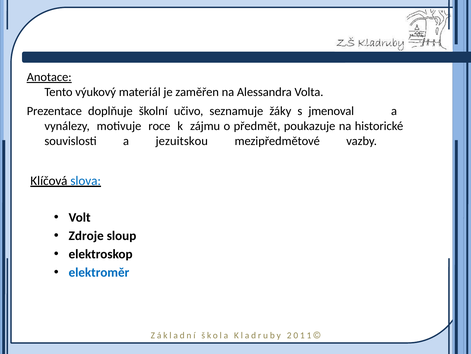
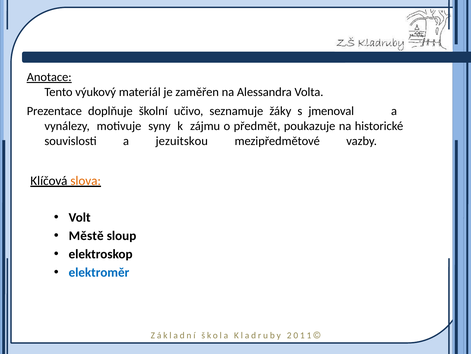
roce: roce -> syny (159, 126)
slova colour: blue -> orange (86, 180)
Zdroje: Zdroje -> Městě (86, 235)
